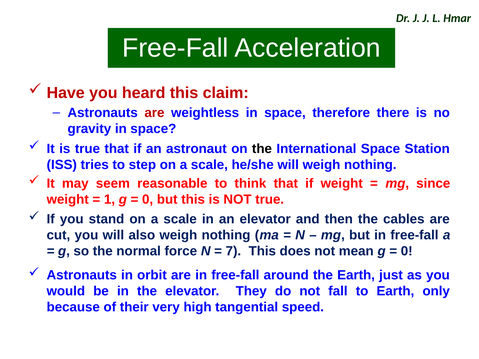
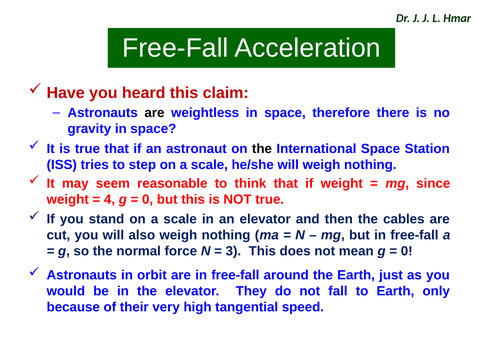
are colour: red -> black (154, 113)
1: 1 -> 4 (110, 199)
7: 7 -> 3 (233, 251)
